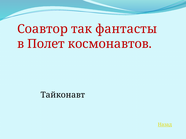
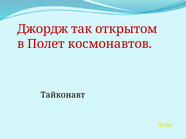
Соавтор: Соавтор -> Джордж (43, 29)
фантасты: фантасты -> открытом (126, 29)
